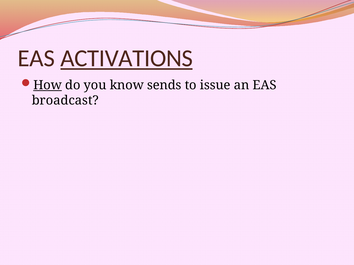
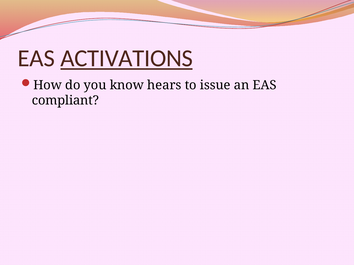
How underline: present -> none (48, 85)
sends: sends -> hears (164, 85)
broadcast: broadcast -> compliant (65, 101)
